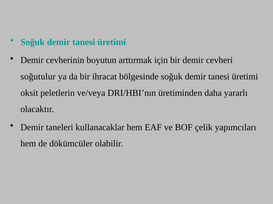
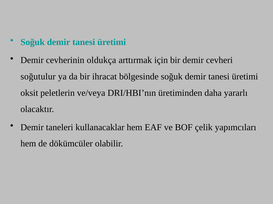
boyutun: boyutun -> oldukça (101, 60)
